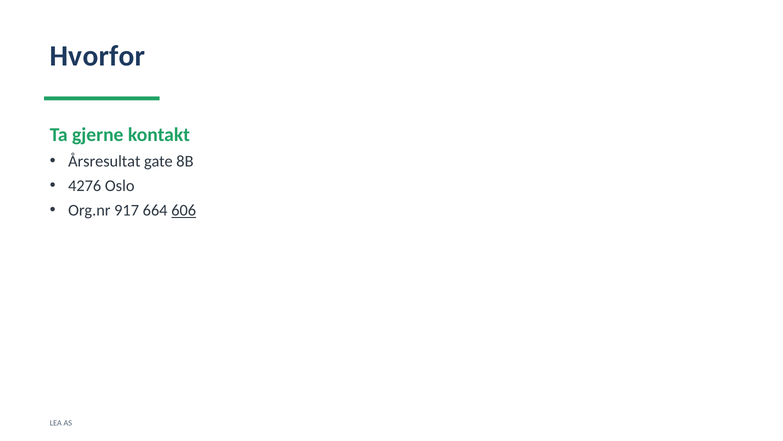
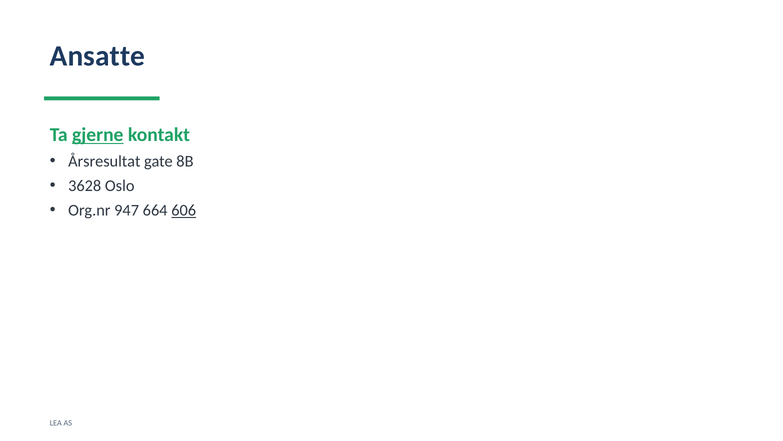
Hvorfor: Hvorfor -> Ansatte (97, 56)
gjerne underline: none -> present (98, 135)
4276: 4276 -> 3628 (85, 185)
917: 917 -> 947 (127, 210)
